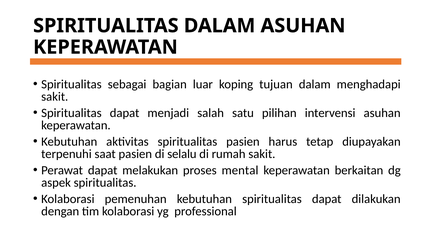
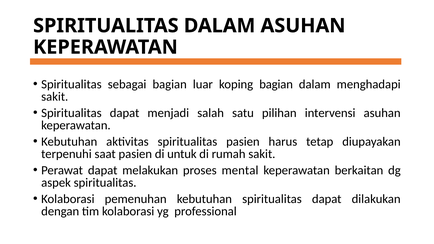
koping tujuan: tujuan -> bagian (276, 84)
selalu: selalu -> untuk (182, 154)
